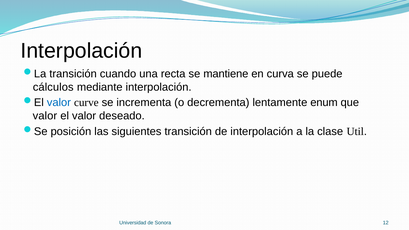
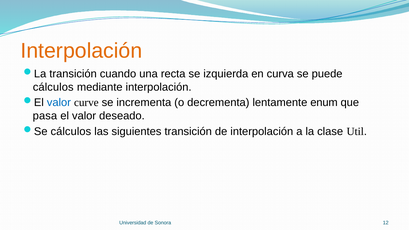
Interpolación colour: black -> orange (81, 51)
mantiene: mantiene -> izquierda (226, 74)
valor: valor -> pasa (45, 116)
posición: posición -> cálculos (71, 131)
